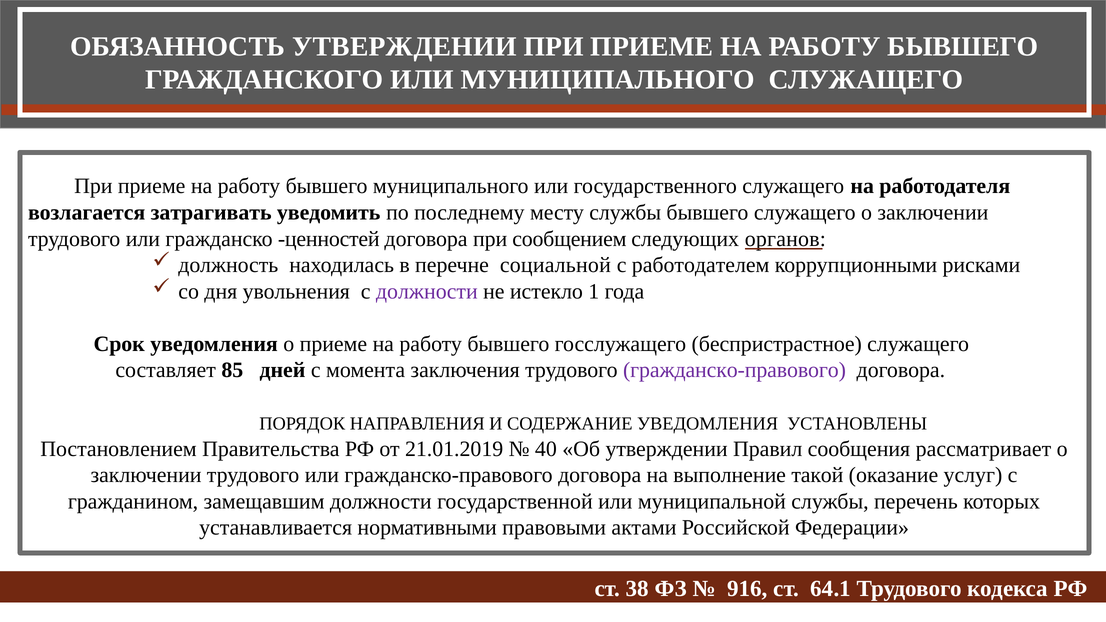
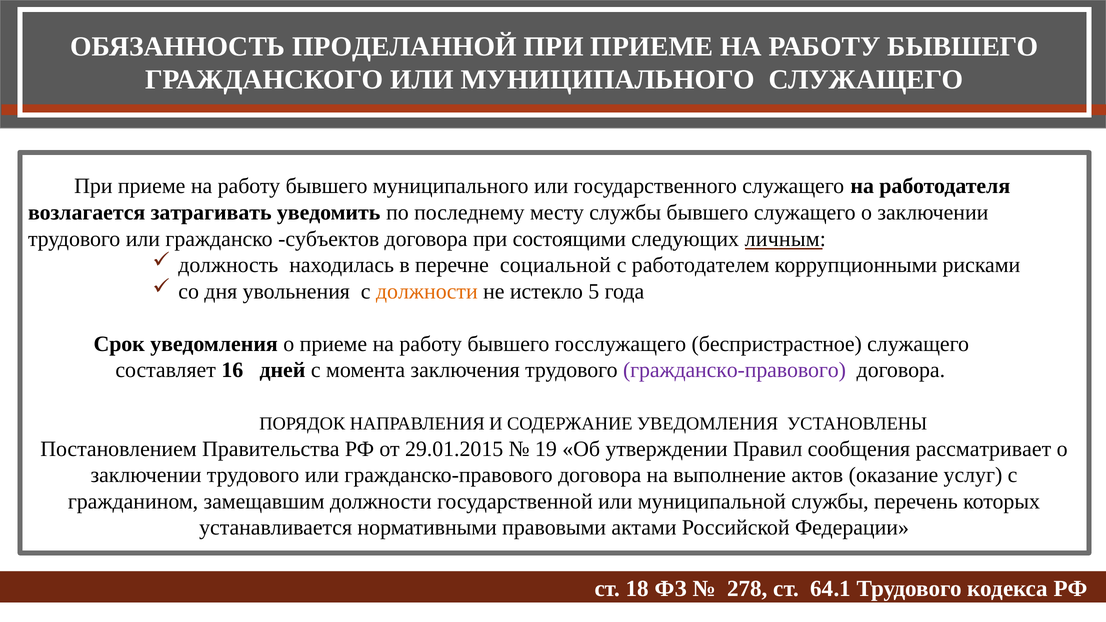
ОБЯЗАННОСТЬ УТВЕРЖДЕНИИ: УТВЕРЖДЕНИИ -> ПРОДЕЛАННОЙ (404, 47)
ценностей: ценностей -> субъектов (329, 239)
сообщением: сообщением -> состоящими (569, 239)
органов: органов -> личным (785, 239)
должности colour: purple -> orange (427, 291)
1: 1 -> 5 (594, 291)
85: 85 -> 16 (232, 370)
21.01.2019: 21.01.2019 -> 29.01.2015 (454, 449)
40: 40 -> 19 (546, 449)
такой: такой -> актов (817, 475)
38: 38 -> 18 (637, 589)
916: 916 -> 278 (747, 589)
